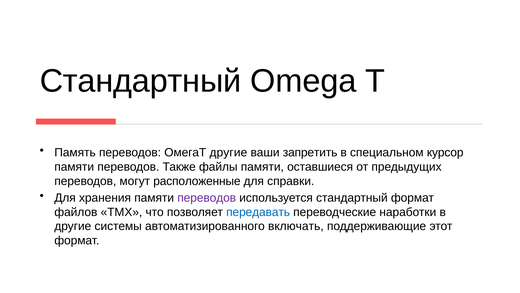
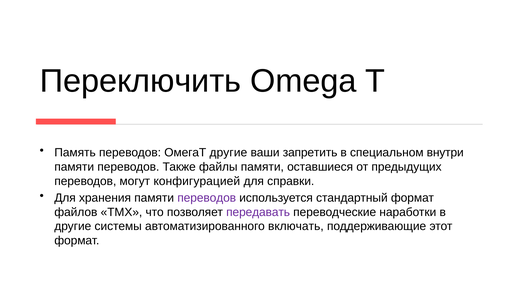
Стандартный: Стандартный -> Переключить (140, 81)
курсор: курсор -> внутри (445, 152)
расположенные: расположенные -> конфигурацией (197, 181)
передавать colour: blue -> purple (258, 212)
